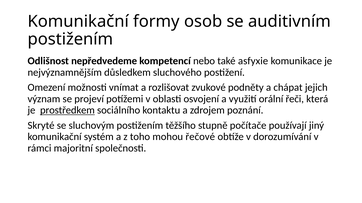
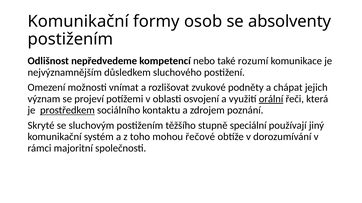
auditivním: auditivním -> absolventy (290, 21)
asfyxie: asfyxie -> rozumí (253, 61)
orální underline: none -> present (271, 99)
počítače: počítače -> speciální (248, 126)
